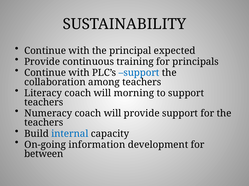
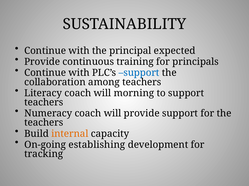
internal colour: blue -> orange (70, 134)
information: information -> establishing (97, 145)
between: between -> tracking (44, 155)
